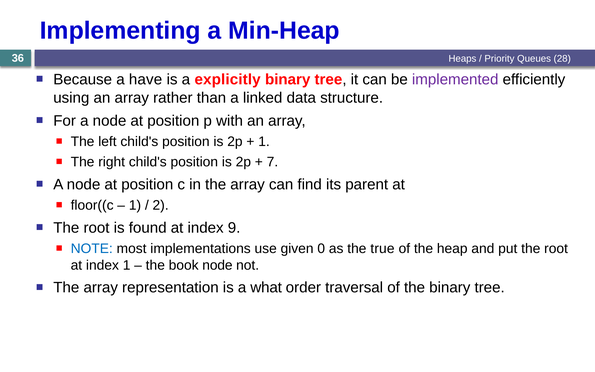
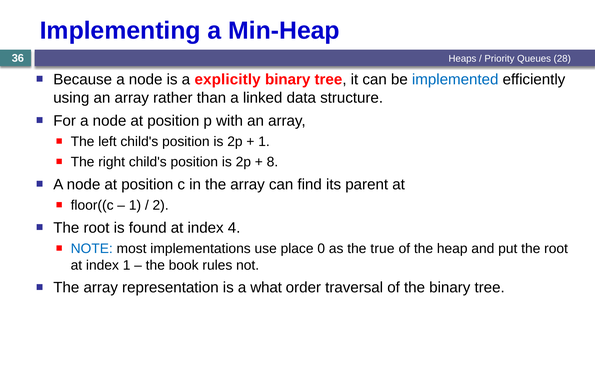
Because a have: have -> node (146, 80)
implemented colour: purple -> blue (455, 80)
7: 7 -> 8 (272, 162)
9: 9 -> 4 (234, 228)
given: given -> place (297, 249)
book node: node -> rules (217, 265)
